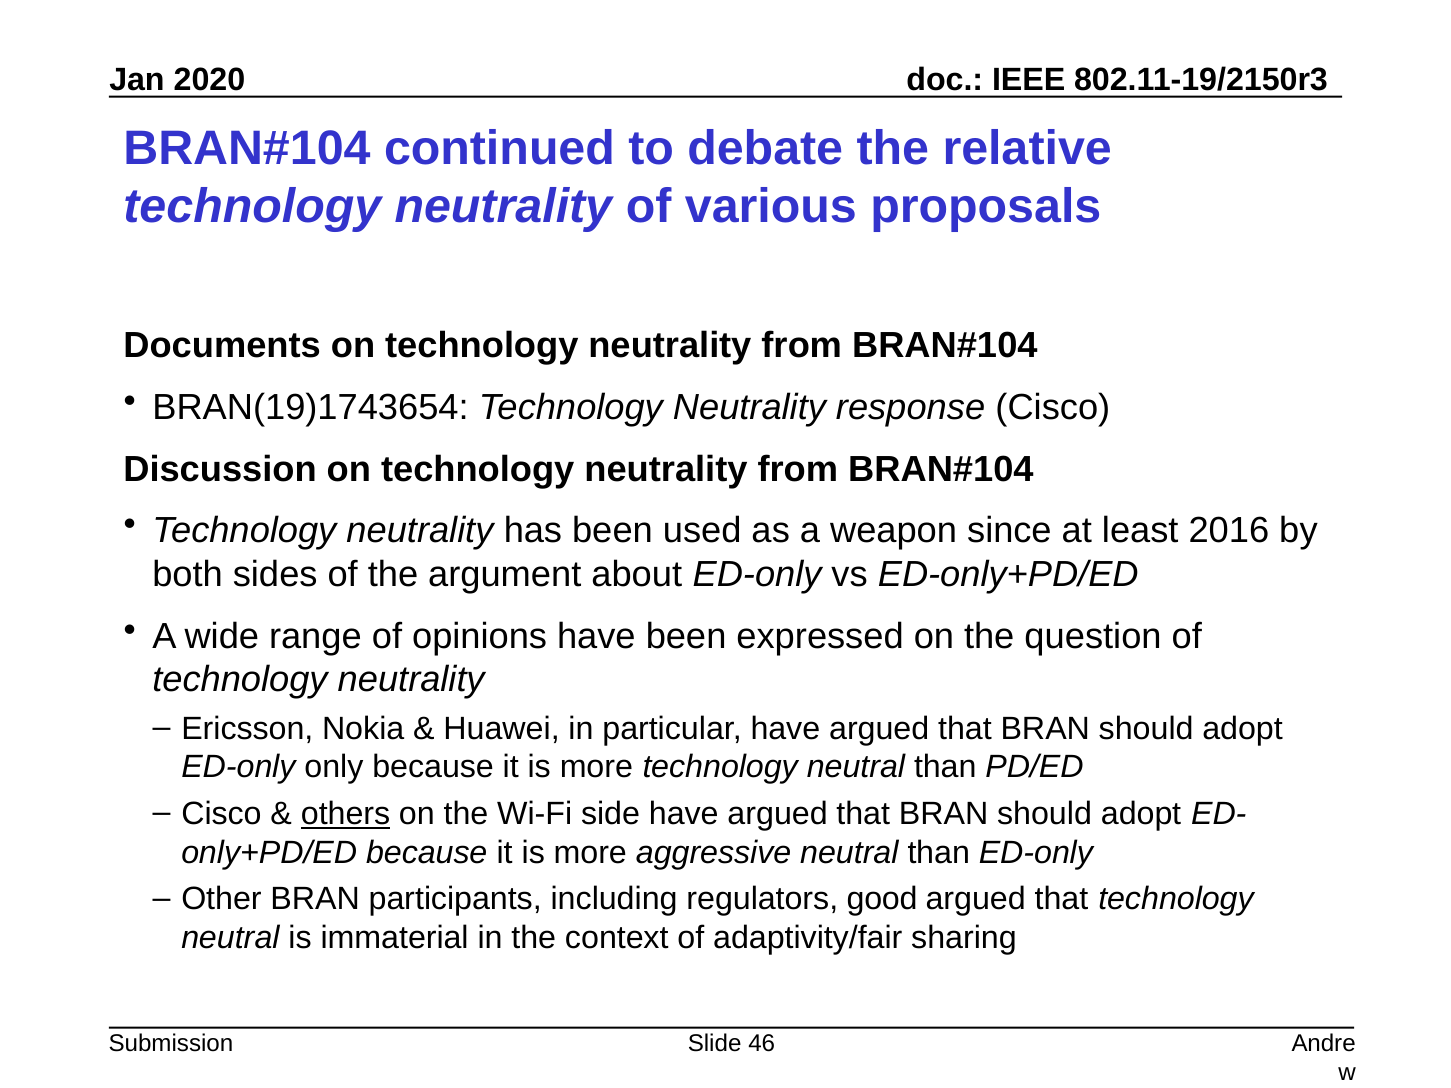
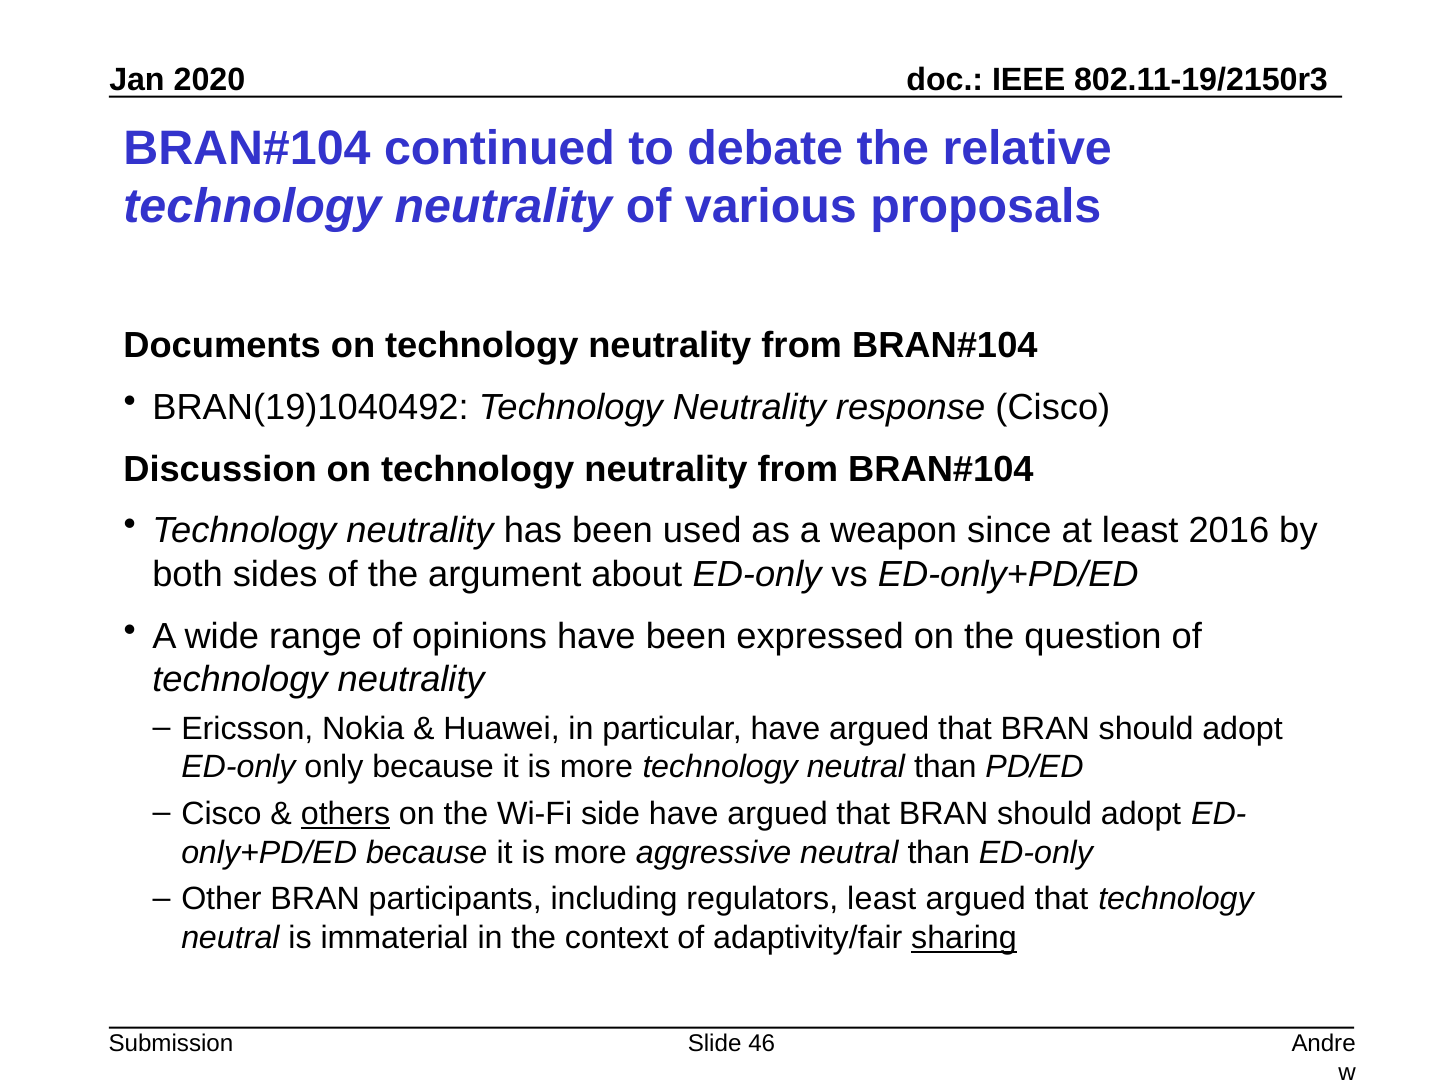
BRAN(19)1743654: BRAN(19)1743654 -> BRAN(19)1040492 (311, 408)
regulators good: good -> least (882, 899)
sharing underline: none -> present (964, 938)
